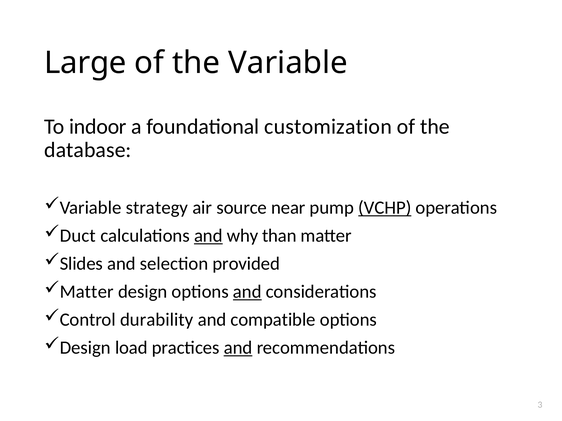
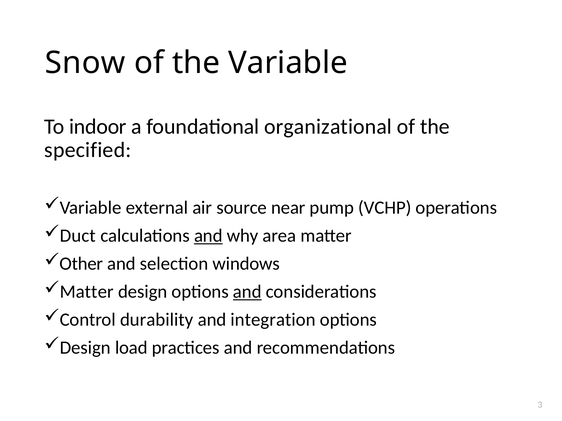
Large: Large -> Snow (85, 63)
customization: customization -> organizational (328, 127)
database: database -> specified (88, 150)
strategy: strategy -> external (157, 208)
VCHP underline: present -> none (385, 208)
than: than -> area (279, 236)
Slides: Slides -> Other (81, 264)
provided: provided -> windows (246, 264)
compatible: compatible -> integration (273, 320)
and underline: present -> none (238, 348)
